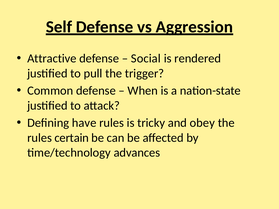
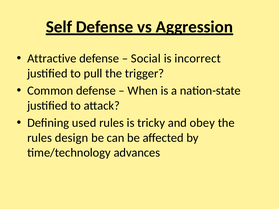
rendered: rendered -> incorrect (198, 59)
have: have -> used (84, 123)
certain: certain -> design (72, 138)
